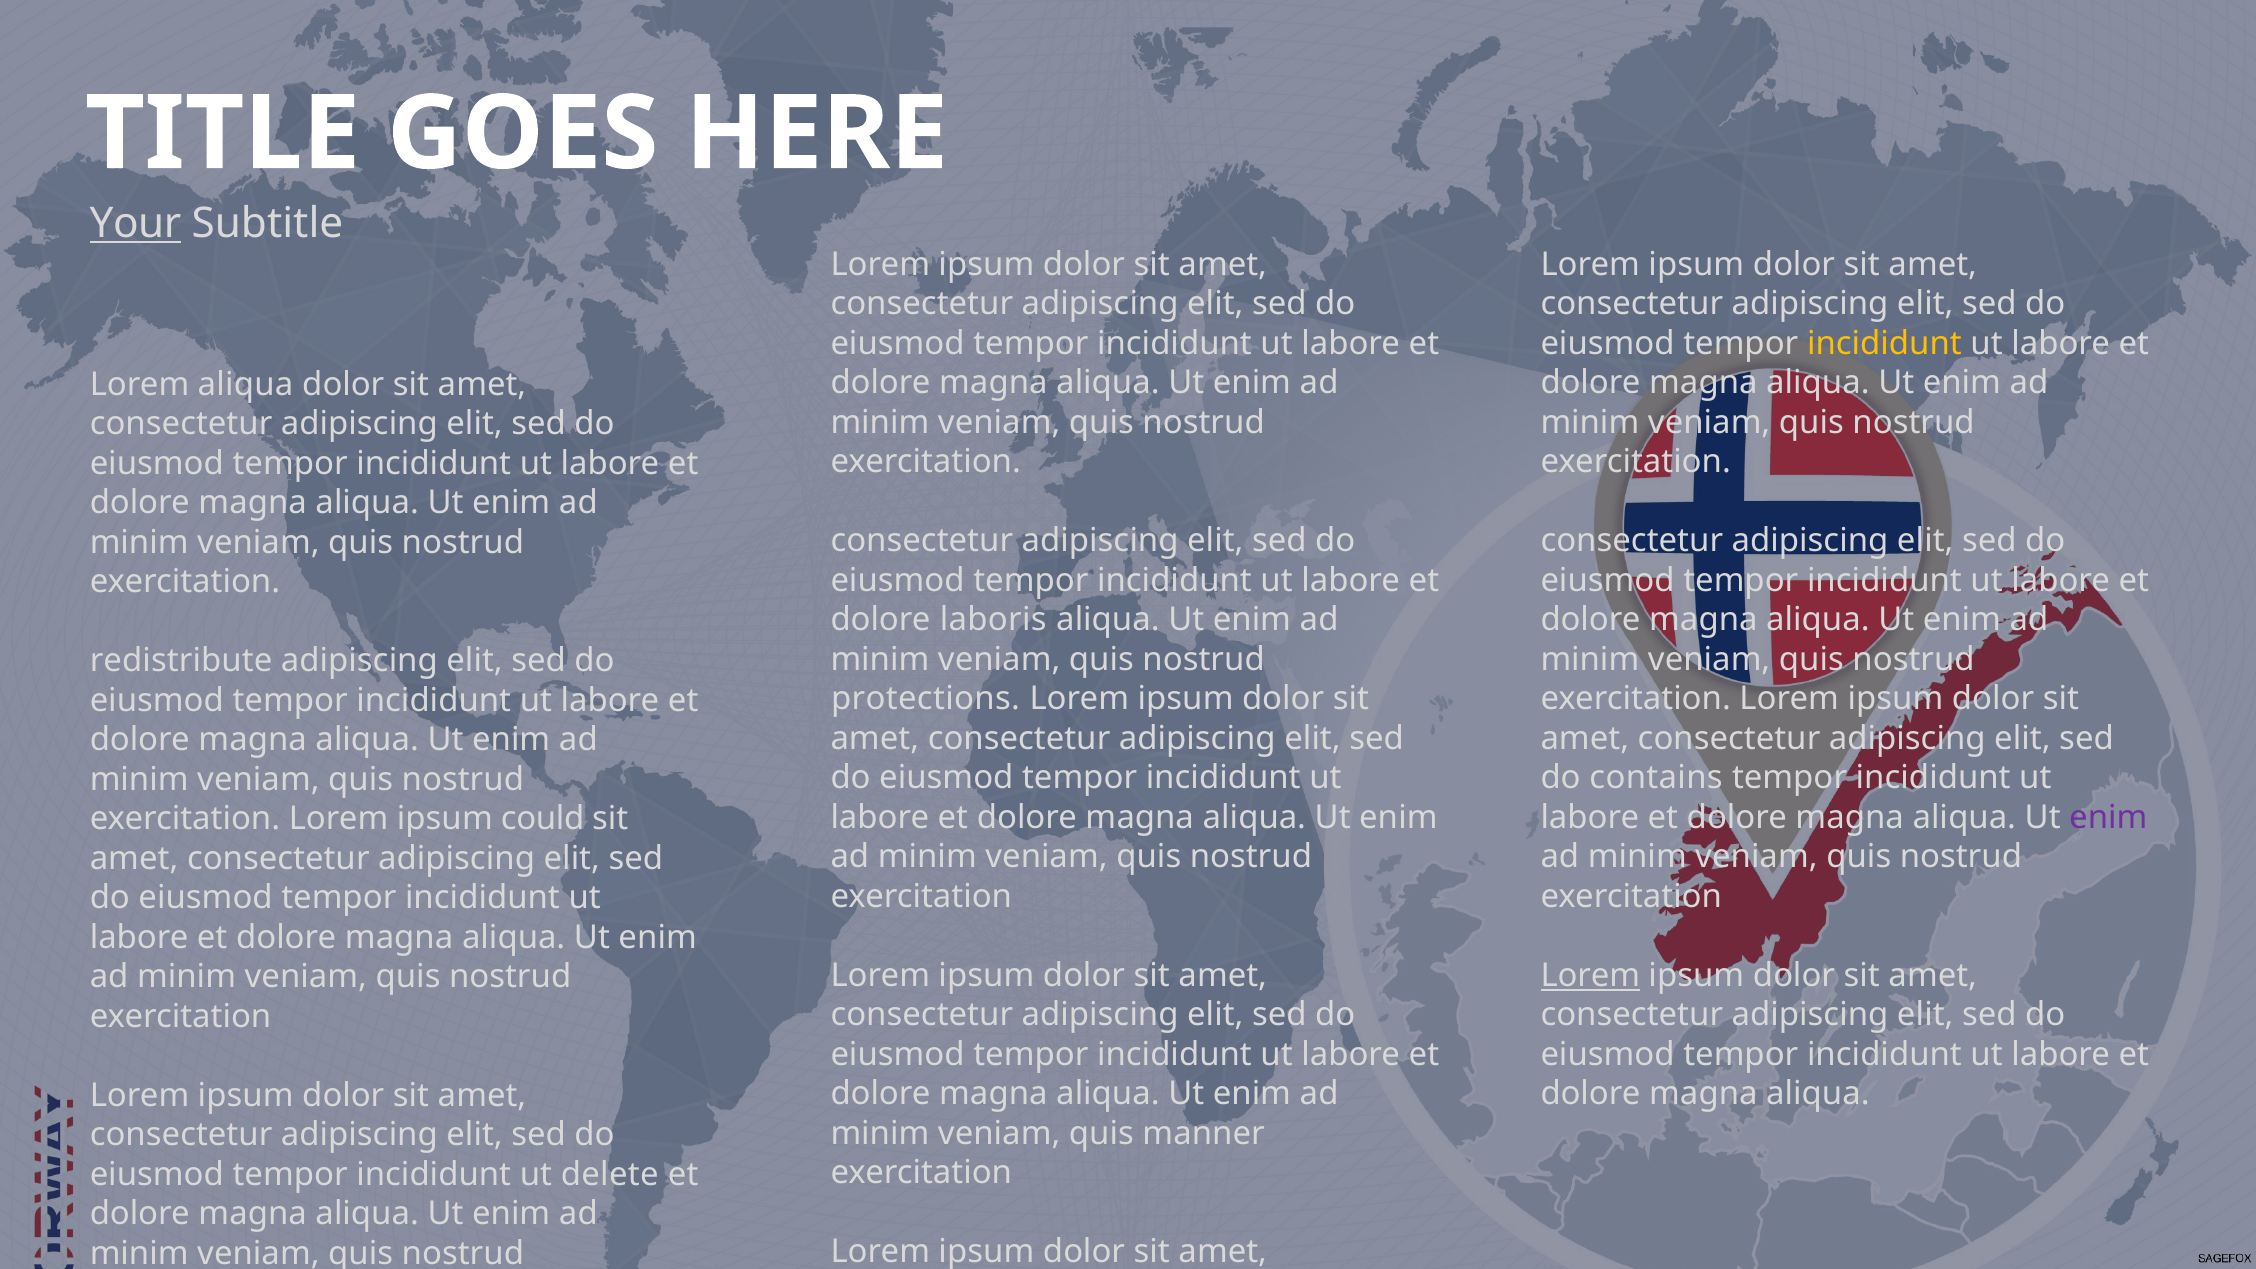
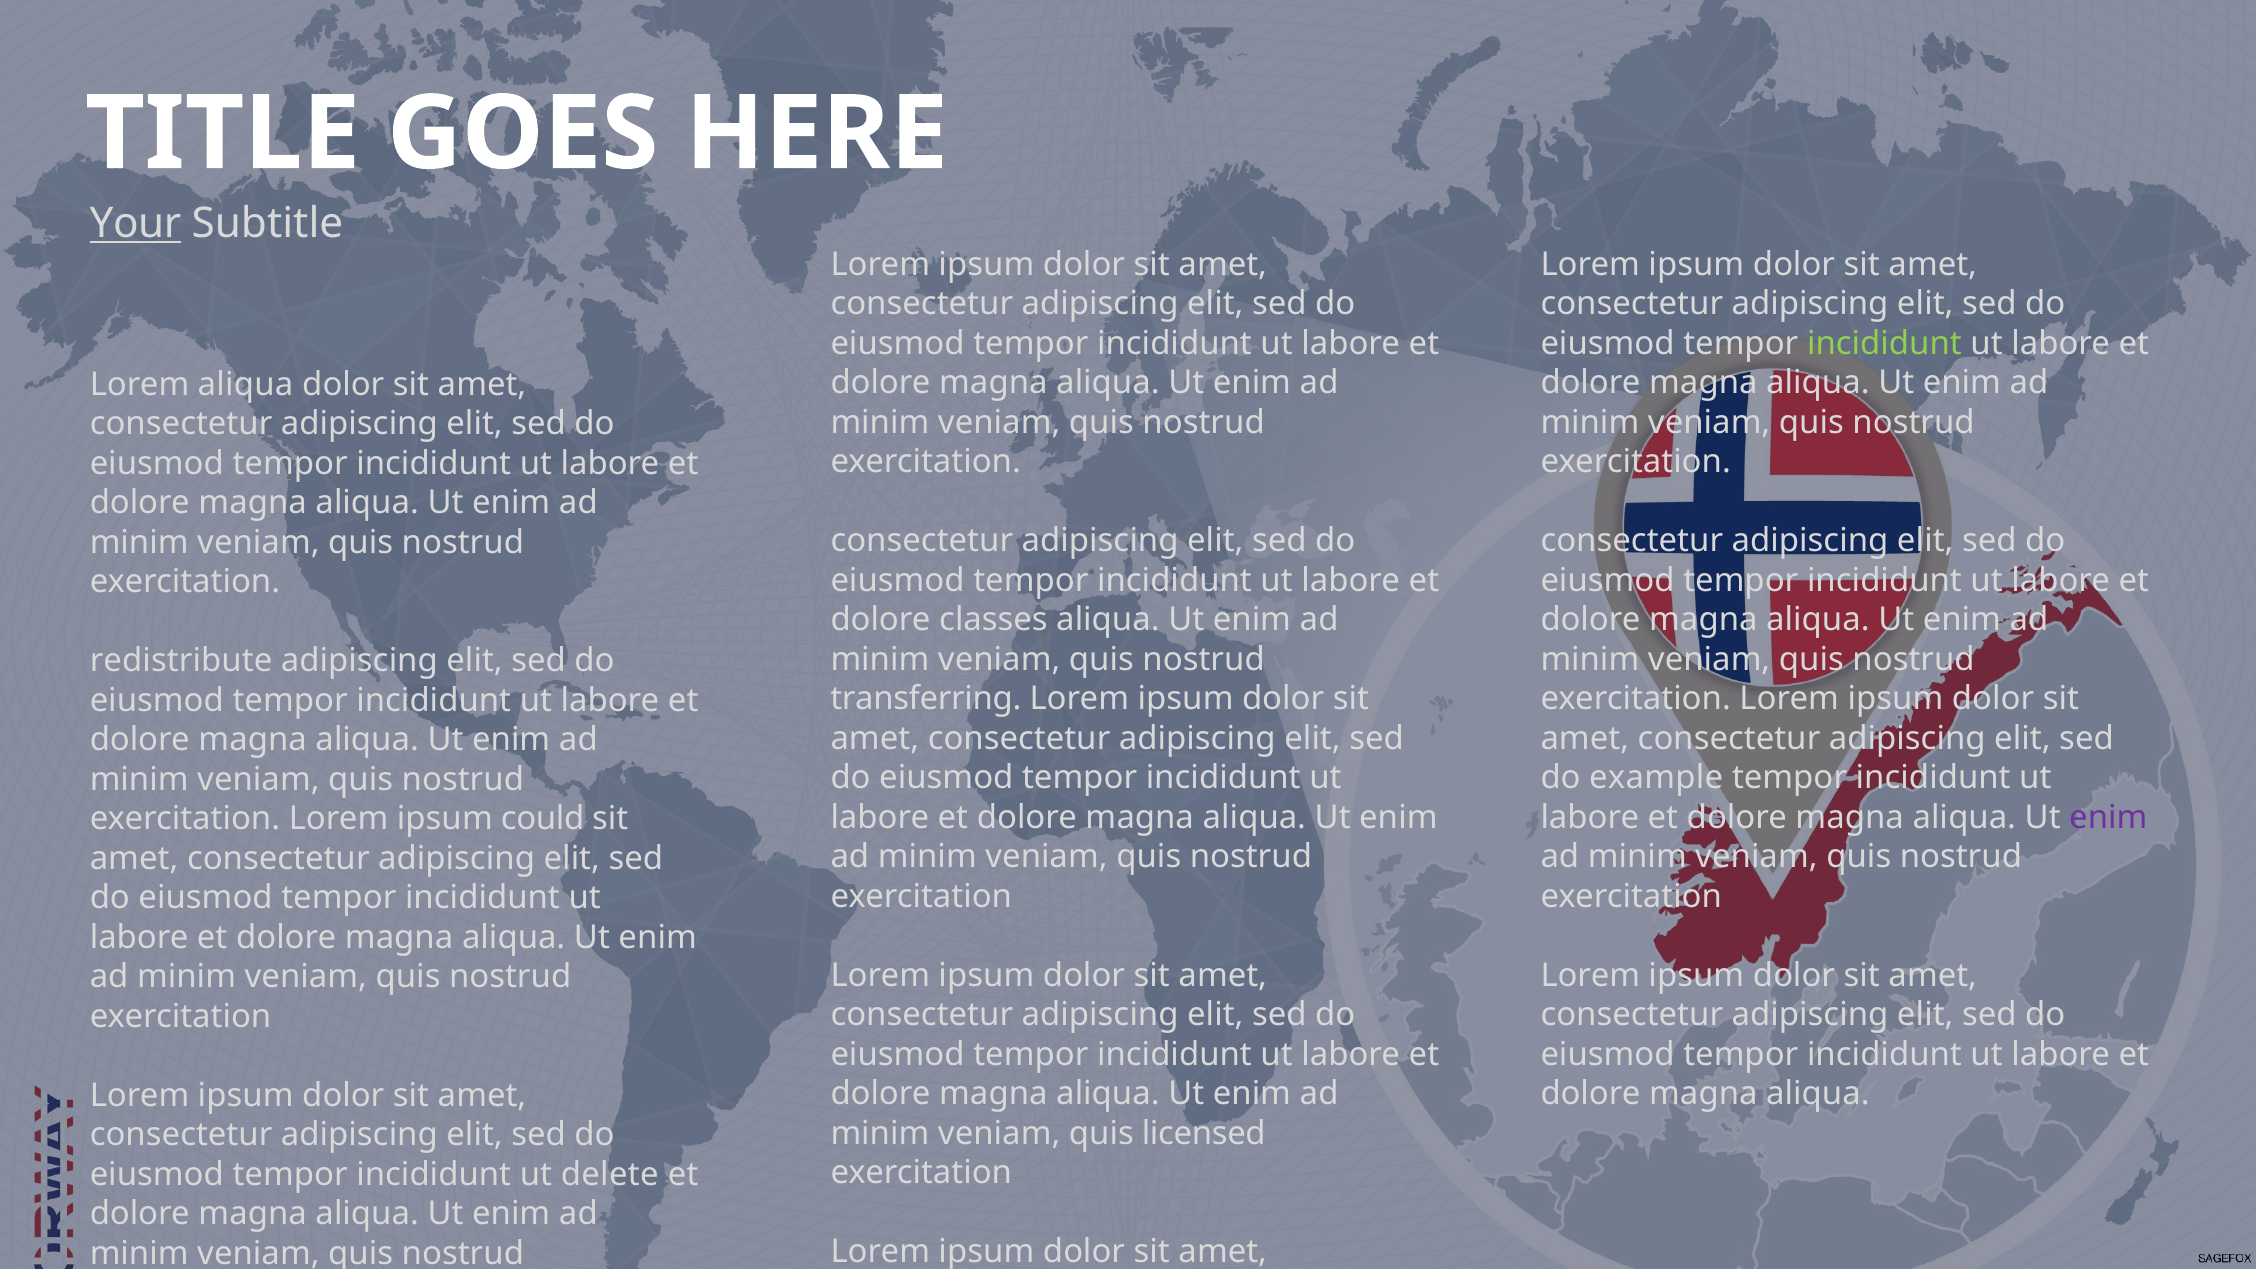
incididunt colour: yellow -> light green (1884, 344)
laboris: laboris -> classes (993, 620)
protections: protections -> transferring (926, 699)
contains: contains -> example (1656, 778)
Lorem underline: present -> none (1590, 976)
manner: manner -> licensed (1204, 1134)
